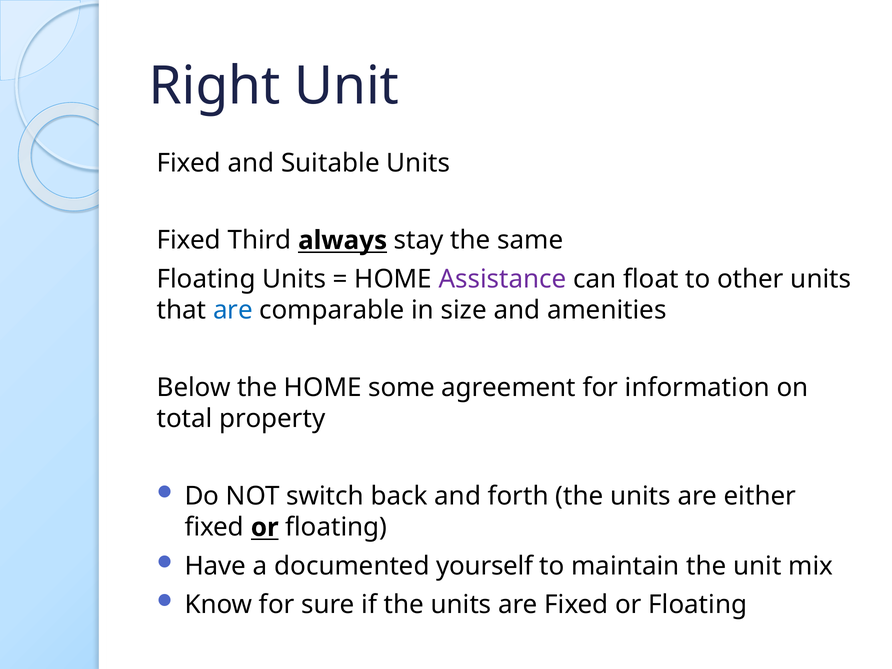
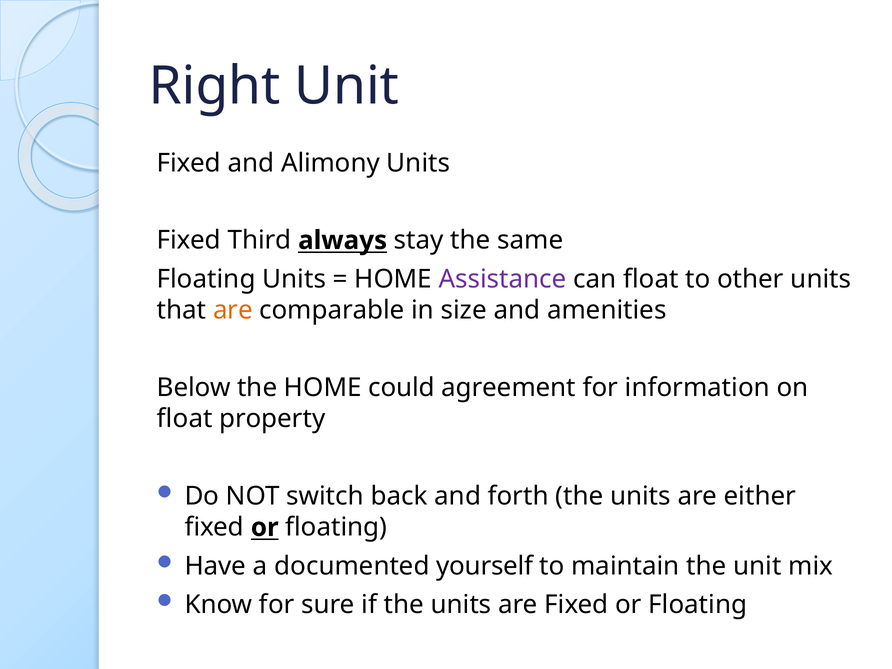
Suitable: Suitable -> Alimony (330, 163)
are colour: blue -> orange (233, 310)
some: some -> could (402, 388)
total: total -> float (185, 419)
